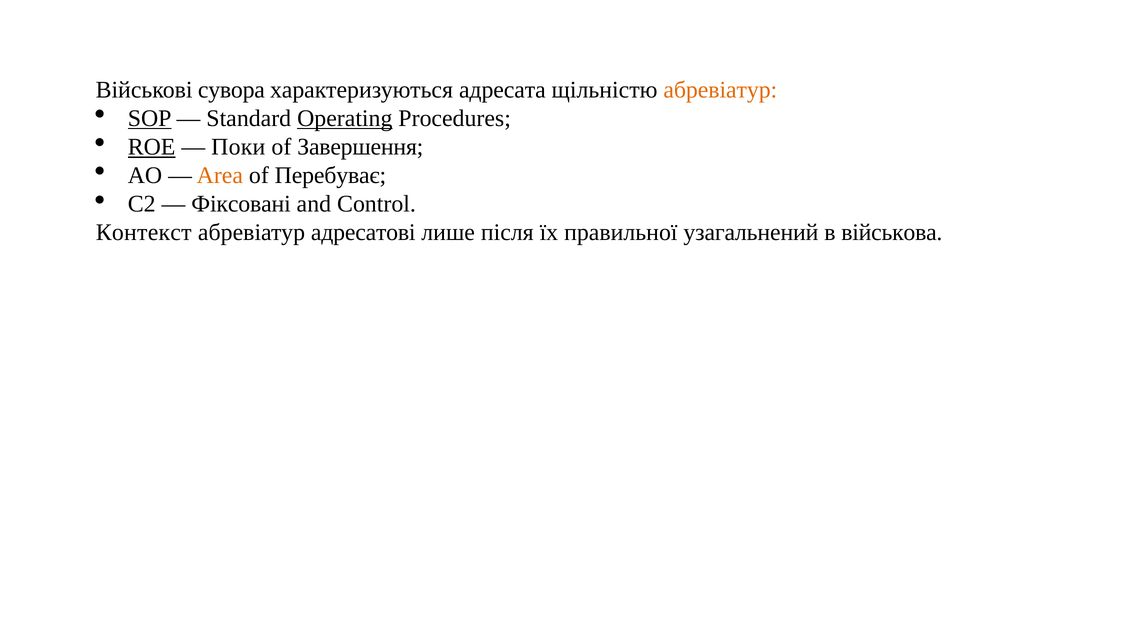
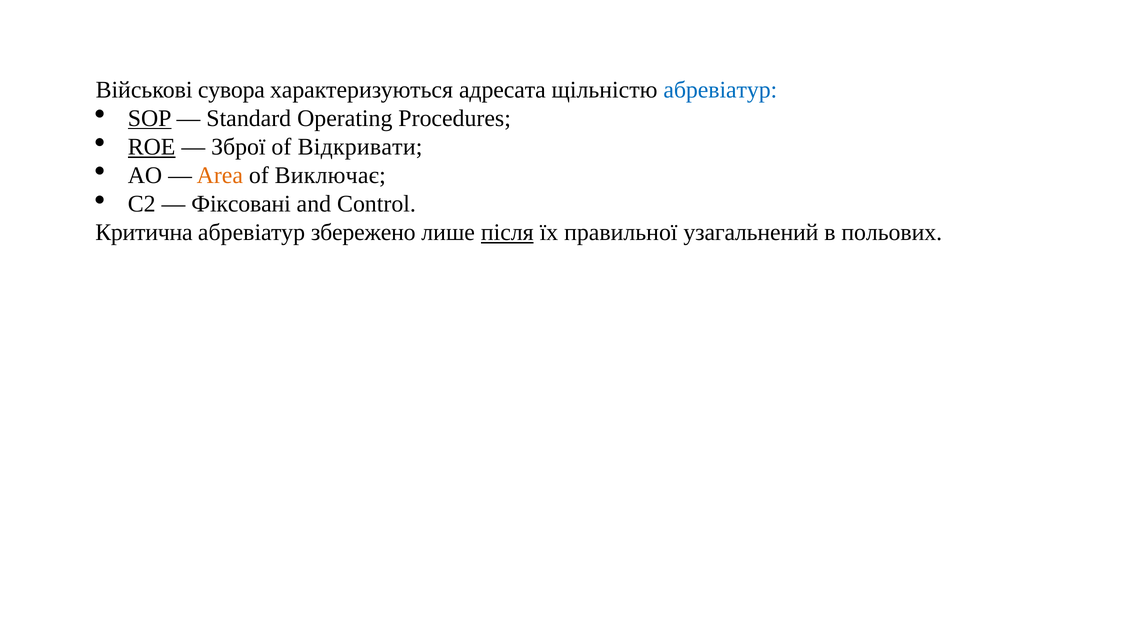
абревіатур colour: orange -> blue (720, 90)
Operating underline: present -> none (345, 118)
Поки: Поки -> Зброї (238, 147)
Завершення: Завершення -> Відкривати (360, 147)
Перебуває: Перебуває -> Виключає (330, 175)
Контекст: Контекст -> Критична (144, 233)
адресатові: адресатові -> збережено (363, 233)
після underline: none -> present (507, 233)
військова: військова -> польових (892, 233)
